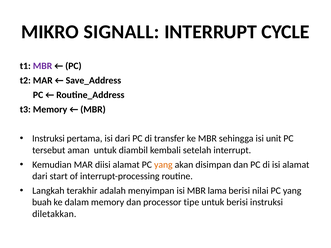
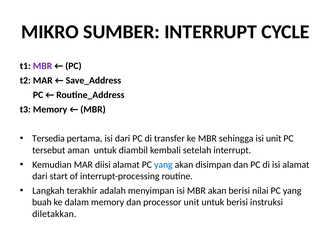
SIGNALL: SIGNALL -> SUMBER (122, 32)
Instruksi: Instruksi -> Tersedia (48, 139)
yang colour: orange -> blue (163, 165)
MBR lama: lama -> akan (217, 191)
processor tipe: tipe -> unit (191, 203)
